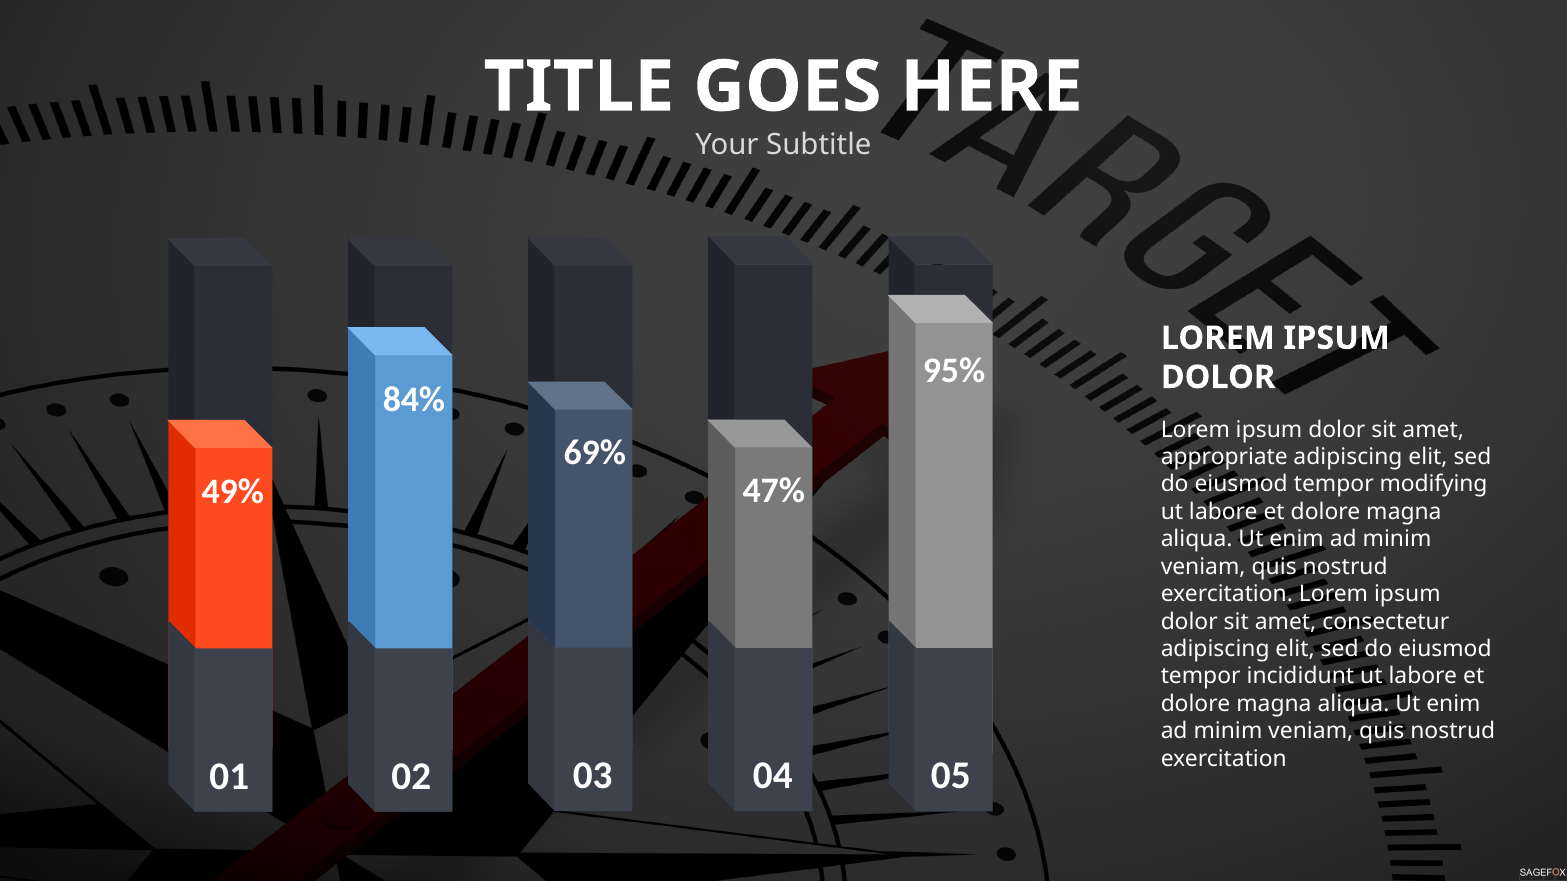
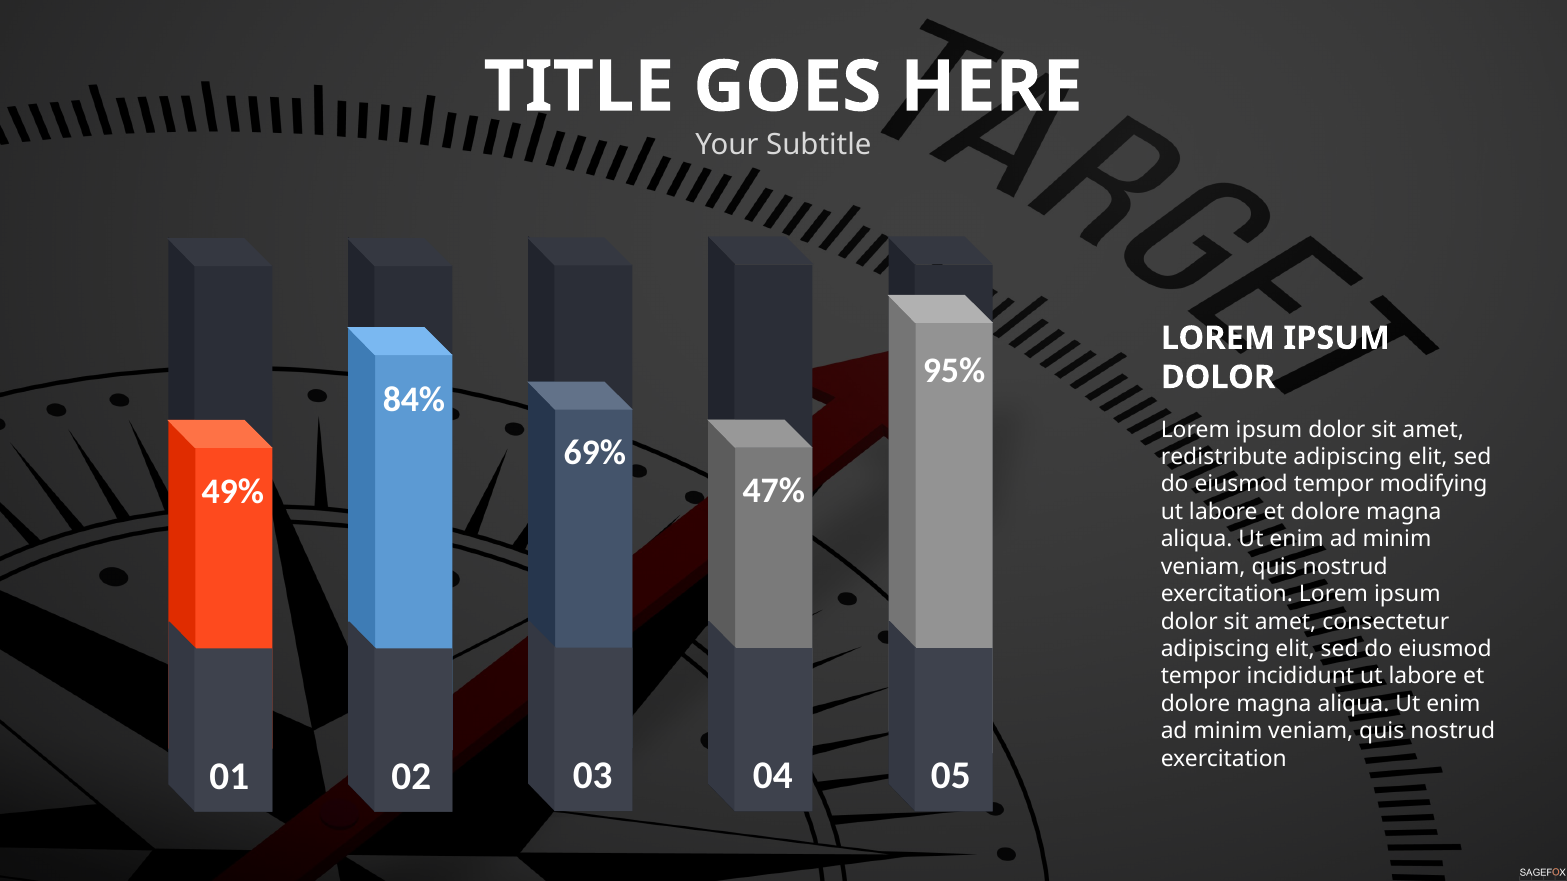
appropriate: appropriate -> redistribute (1224, 457)
